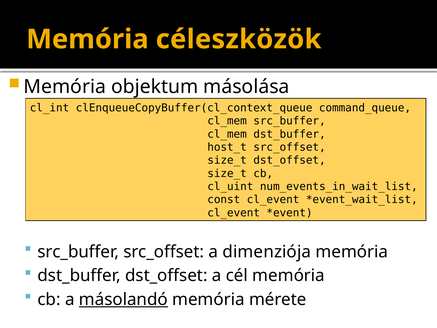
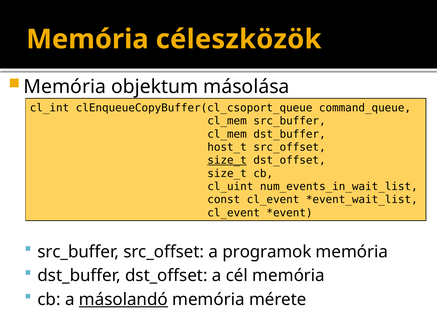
clEnqueueCopyBuffer(cl_context_queue: clEnqueueCopyBuffer(cl_context_queue -> clEnqueueCopyBuffer(cl_csoport_queue (194, 108)
size_t underline: none -> present (227, 160)
dimenziója: dimenziója -> programok (267, 252)
